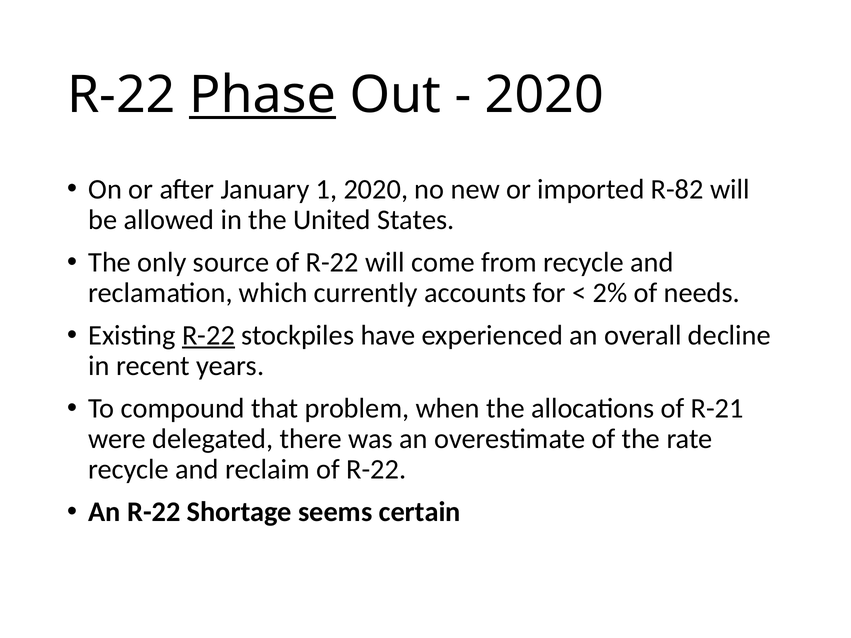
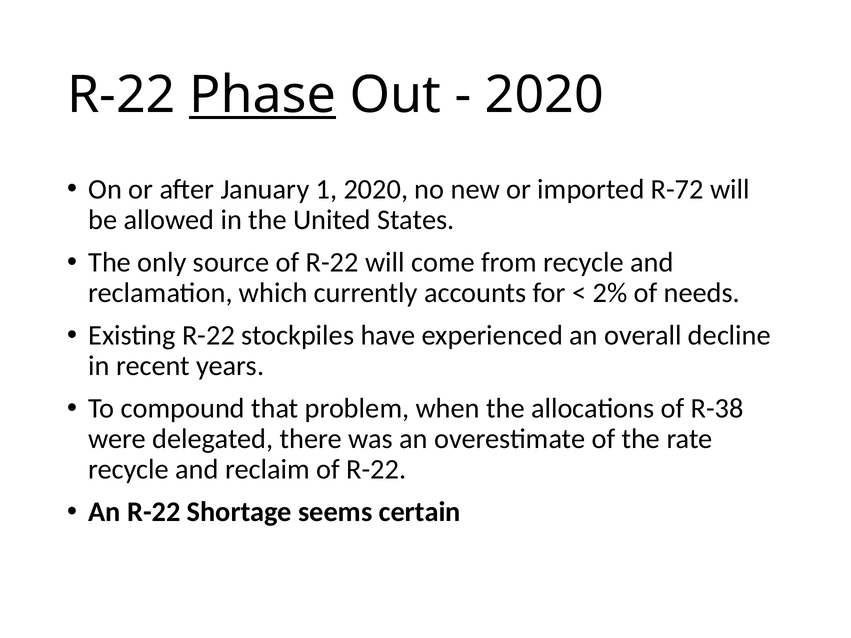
R-82: R-82 -> R-72 (677, 189)
R-22 underline: present -> none (208, 335)
R-21: R-21 -> R-38 (717, 409)
